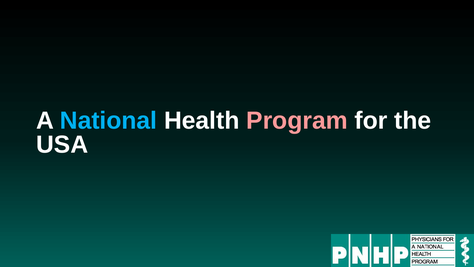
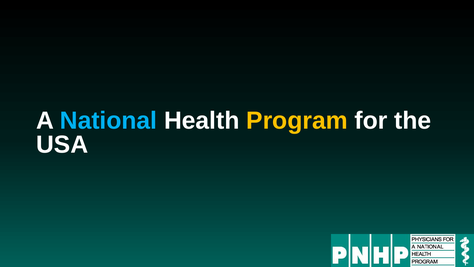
Program colour: pink -> yellow (297, 120)
